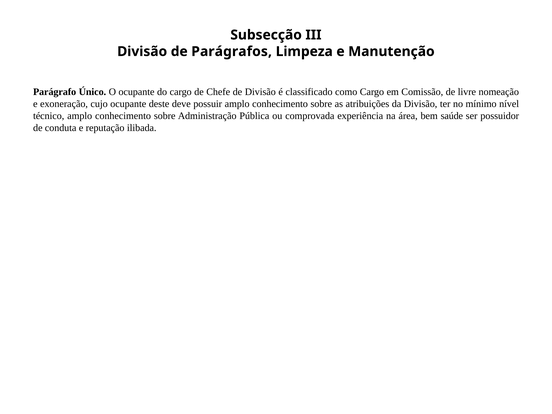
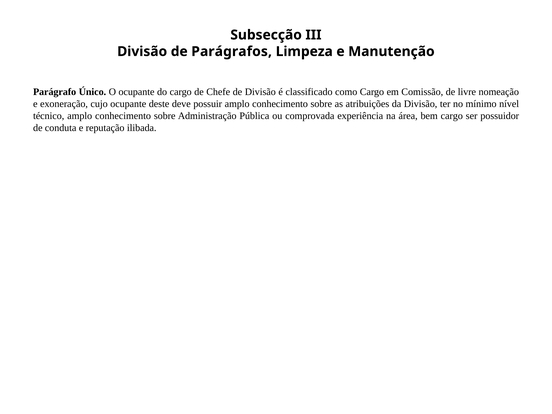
bem saúde: saúde -> cargo (452, 116)
